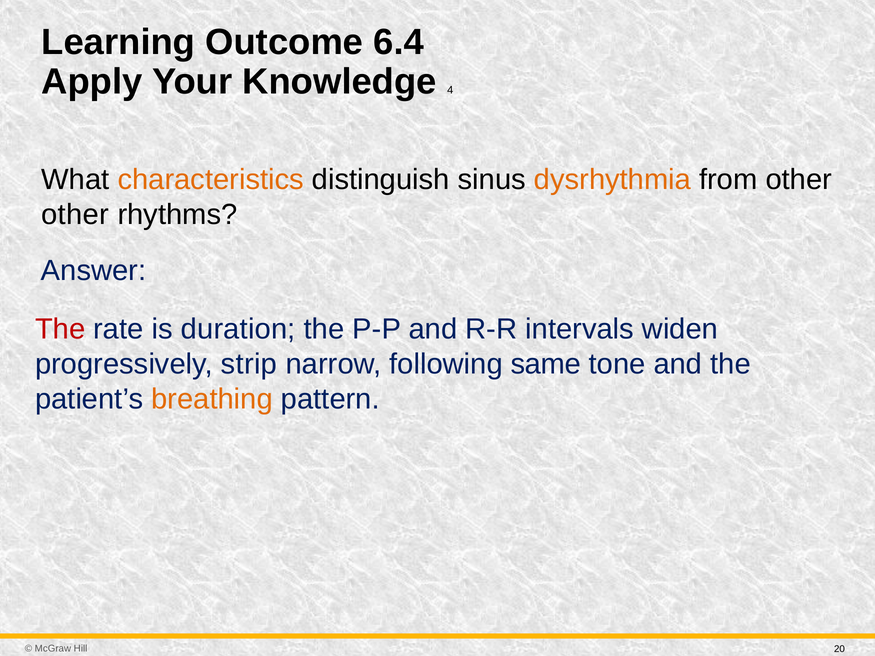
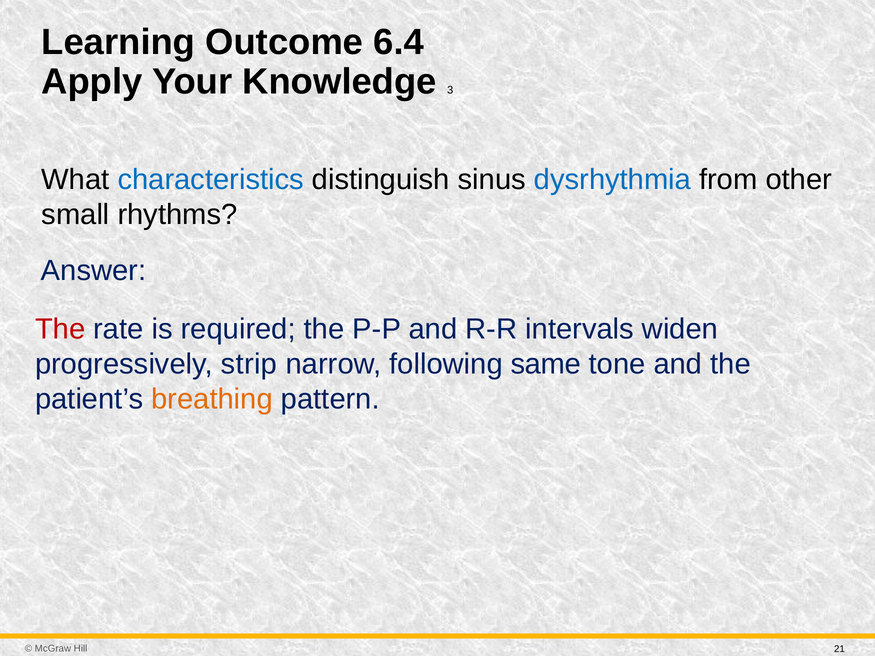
4: 4 -> 3 (450, 90)
characteristics colour: orange -> blue (211, 180)
dysrhythmia colour: orange -> blue (613, 180)
other: other -> small (75, 215)
duration: duration -> required (238, 329)
20: 20 -> 21 (839, 649)
